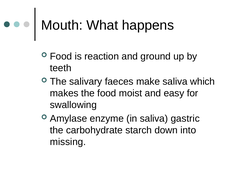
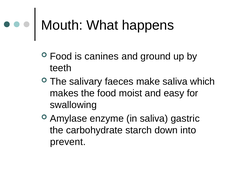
reaction: reaction -> canines (102, 56)
missing: missing -> prevent (68, 142)
